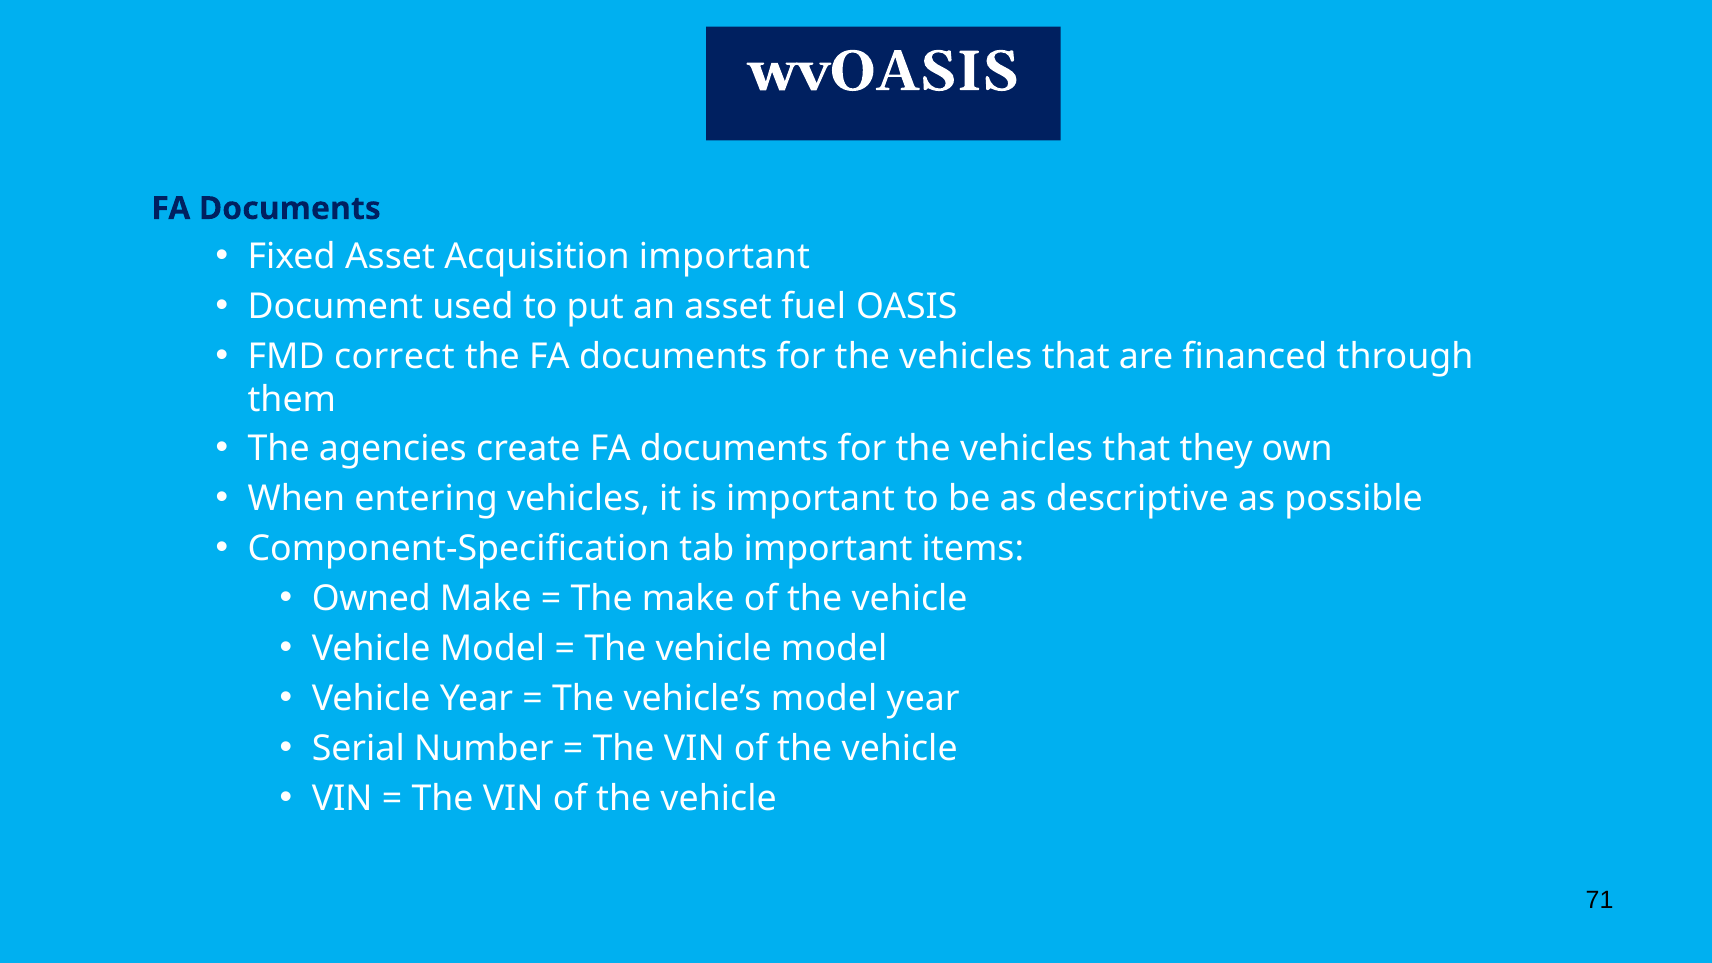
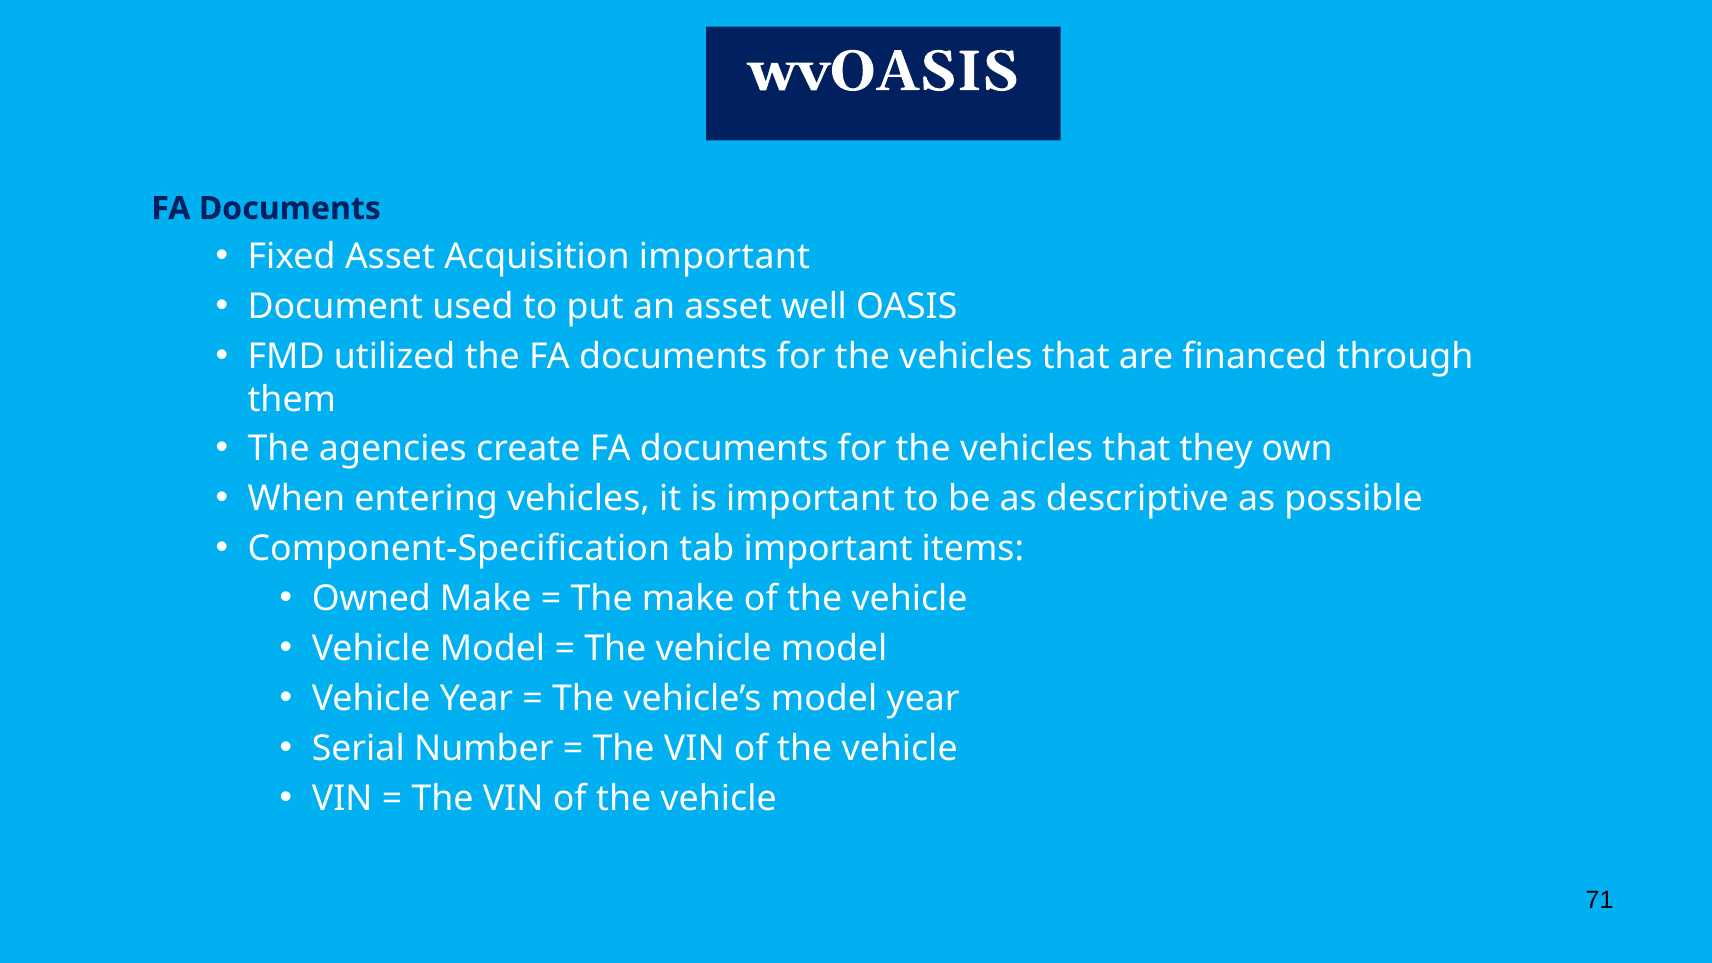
fuel: fuel -> well (814, 306)
correct: correct -> utilized (395, 356)
